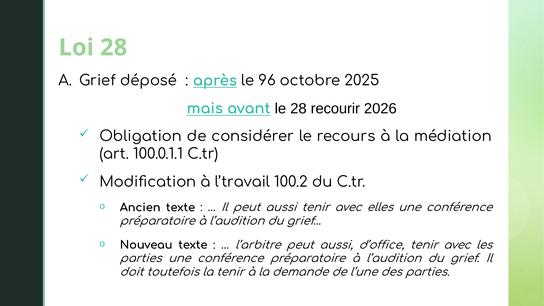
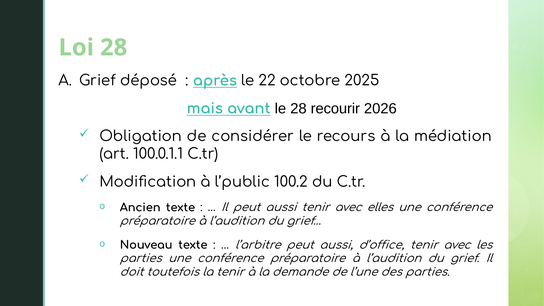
96: 96 -> 22 (267, 81)
l’travail: l’travail -> l’public (242, 182)
